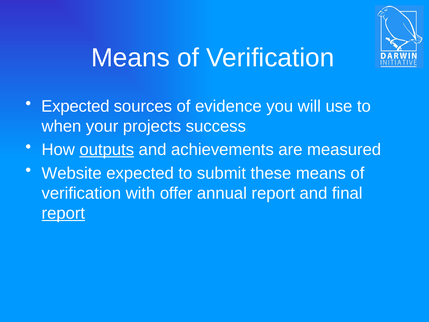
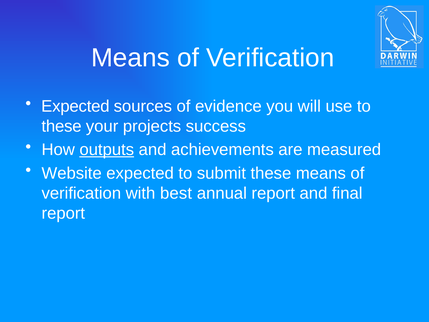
when: when -> these (62, 126)
offer: offer -> best (176, 193)
report underline: present -> none (63, 213)
